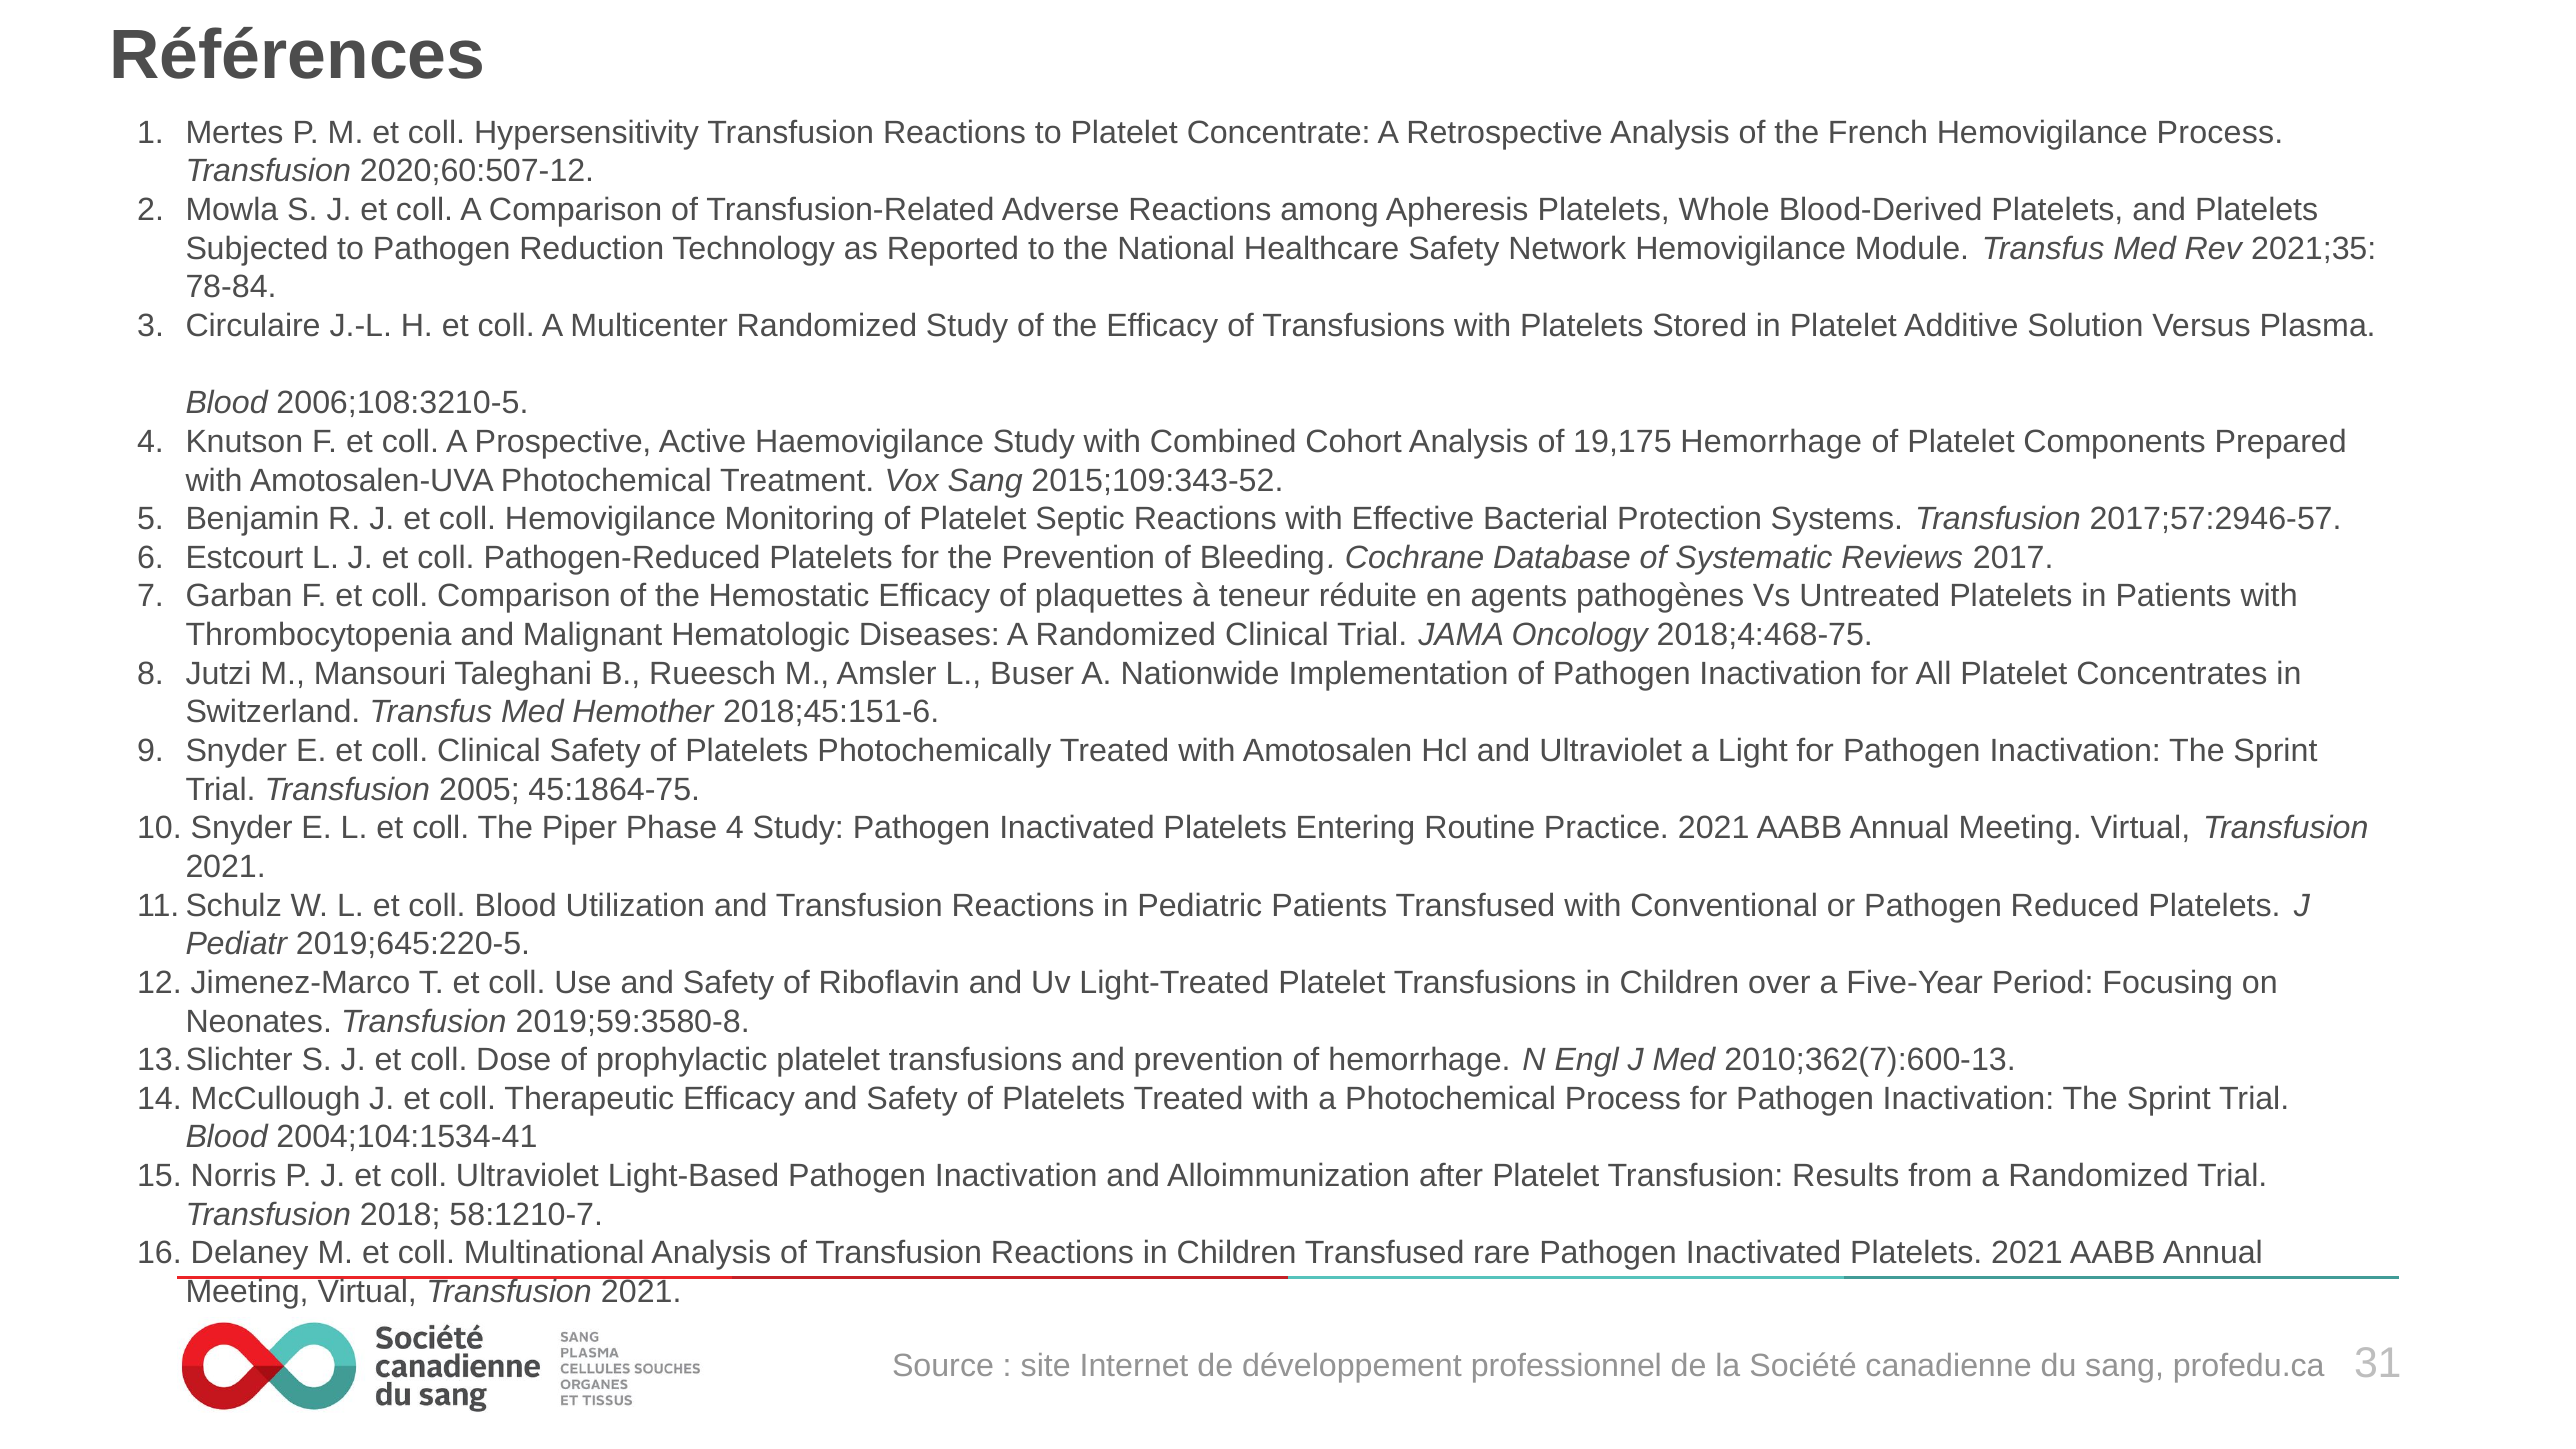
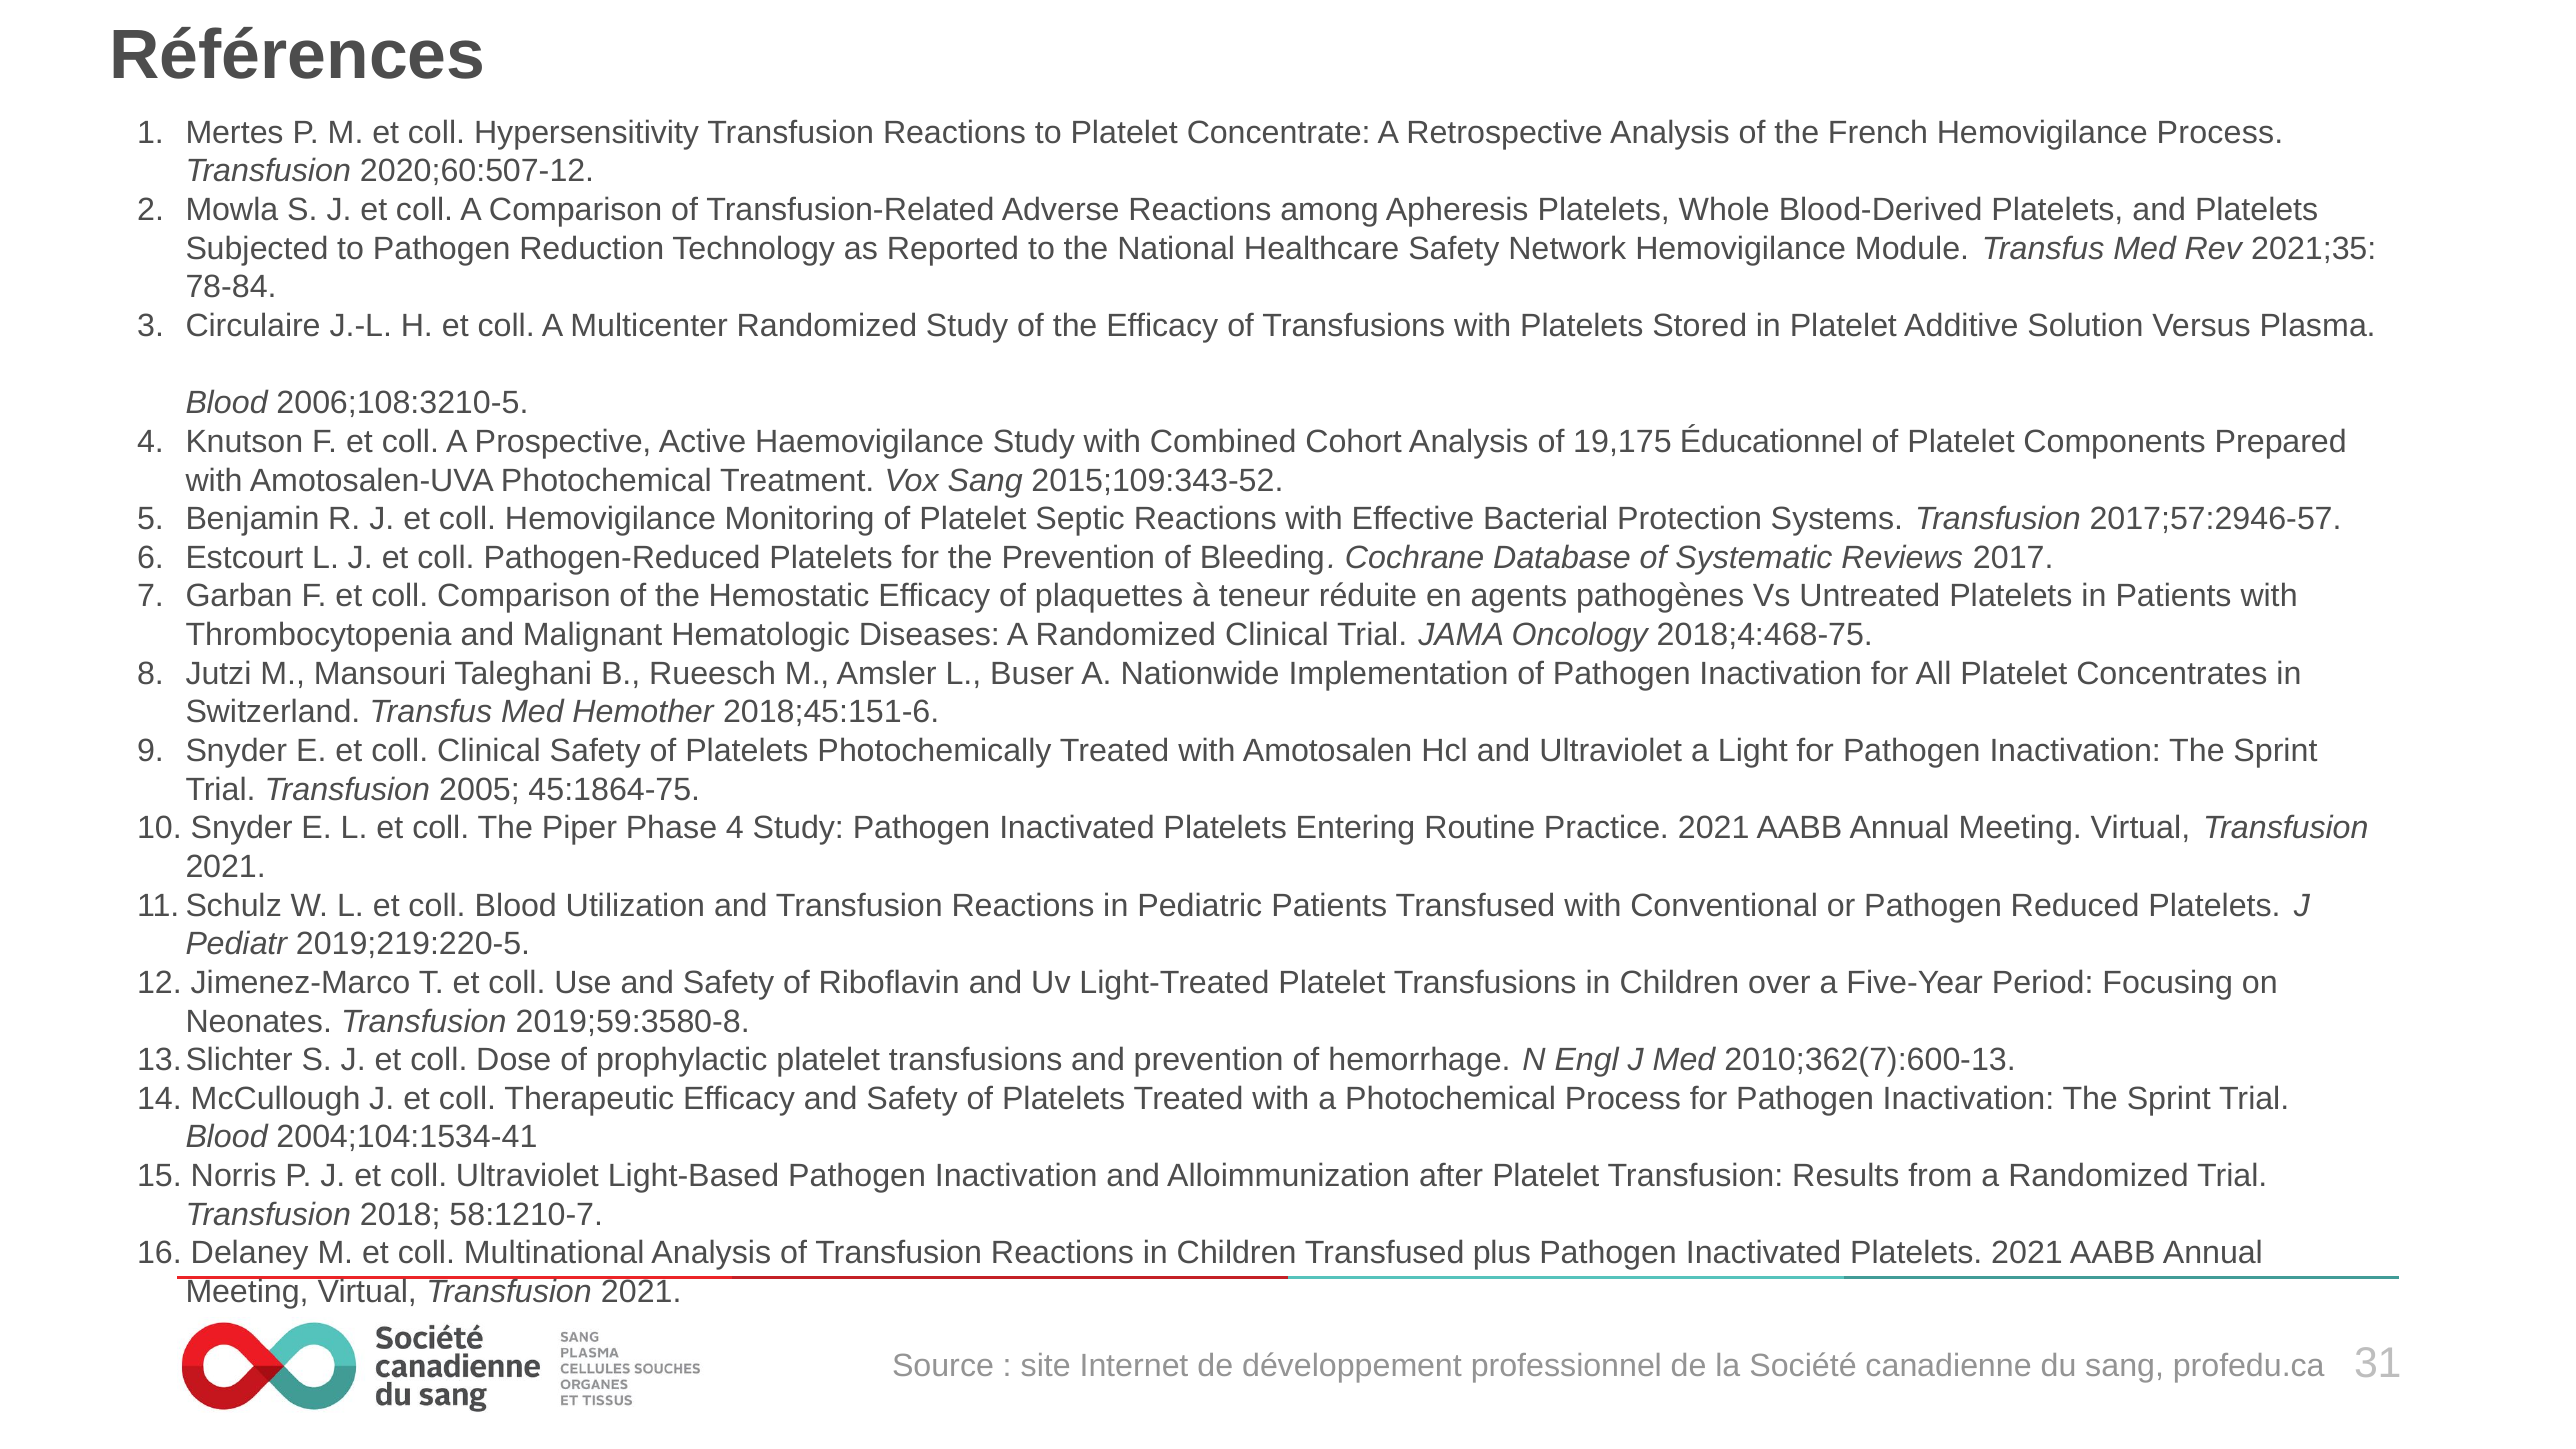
19,175 Hemorrhage: Hemorrhage -> Éducationnel (1771, 442)
2019;645:220-5: 2019;645:220-5 -> 2019;219:220-5 (413, 944)
rare: rare -> plus (1502, 1253)
